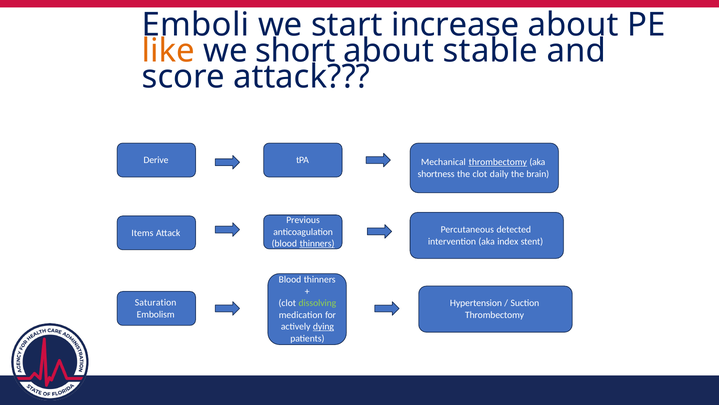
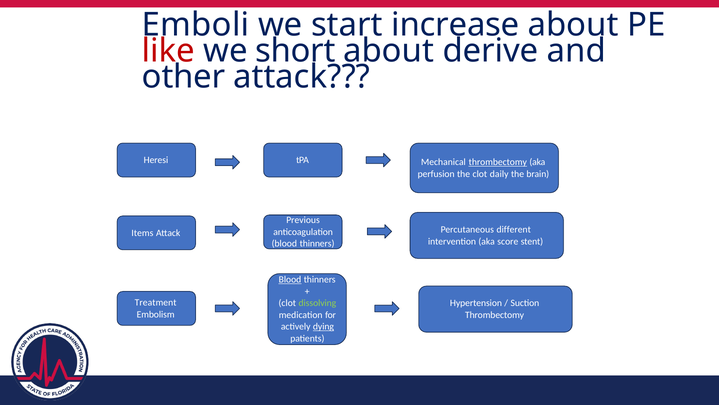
like colour: orange -> red (168, 51)
stable: stable -> derive (491, 51)
score: score -> other (184, 77)
Derive: Derive -> Heresi (156, 160)
shortness: shortness -> perfusion (436, 174)
detected: detected -> different (514, 229)
index: index -> score (508, 241)
thinners underline: present -> none (317, 243)
Blood underline: none -> present (290, 279)
Saturation: Saturation -> Treatment (156, 302)
